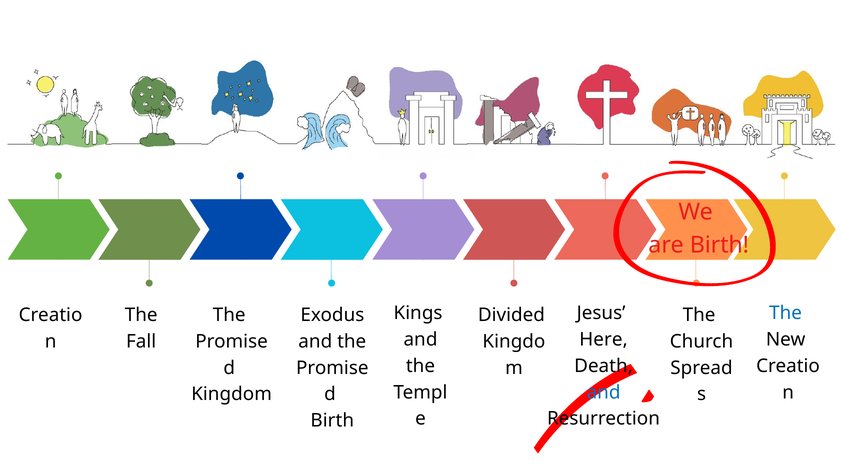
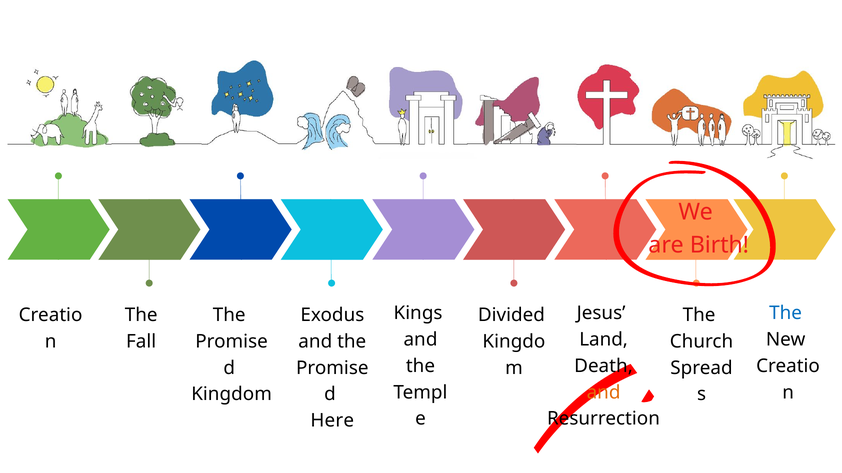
Here: Here -> Land (604, 340)
and colour: blue -> orange (604, 393)
Birth: Birth -> Here (332, 421)
